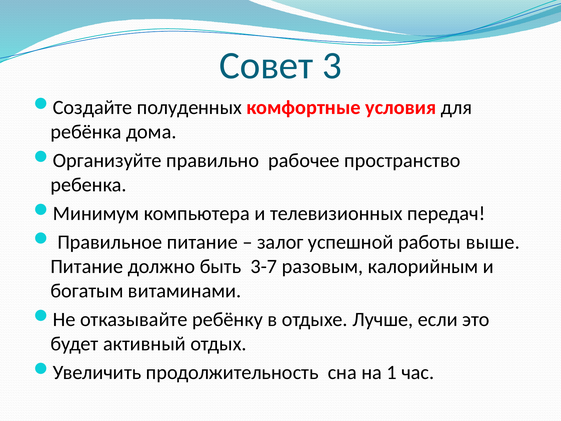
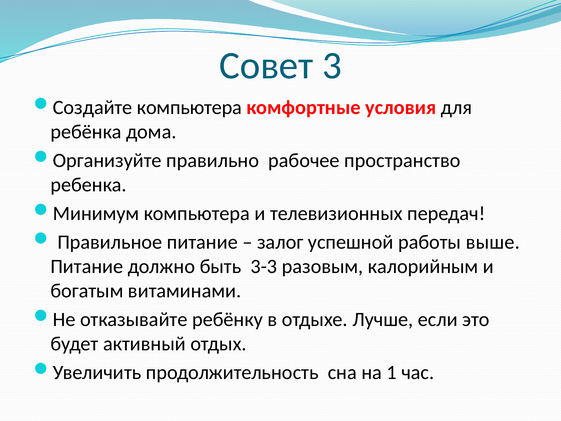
Создайте полуденных: полуденных -> компьютера (189, 107)
3-7: 3-7 -> 3-3 (264, 266)
